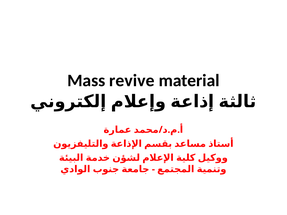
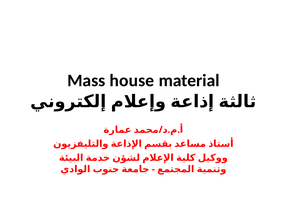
revive: revive -> house (132, 81)
